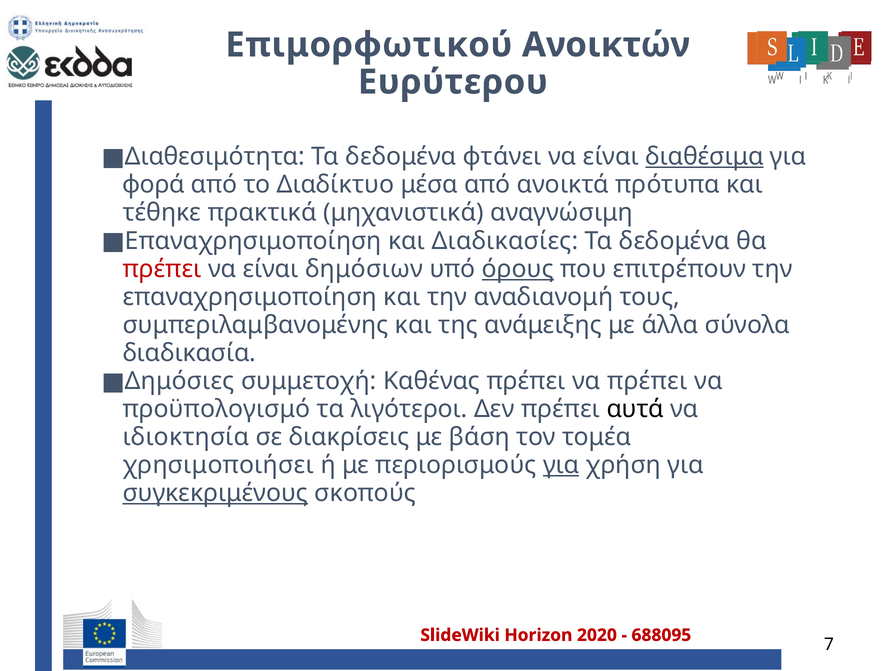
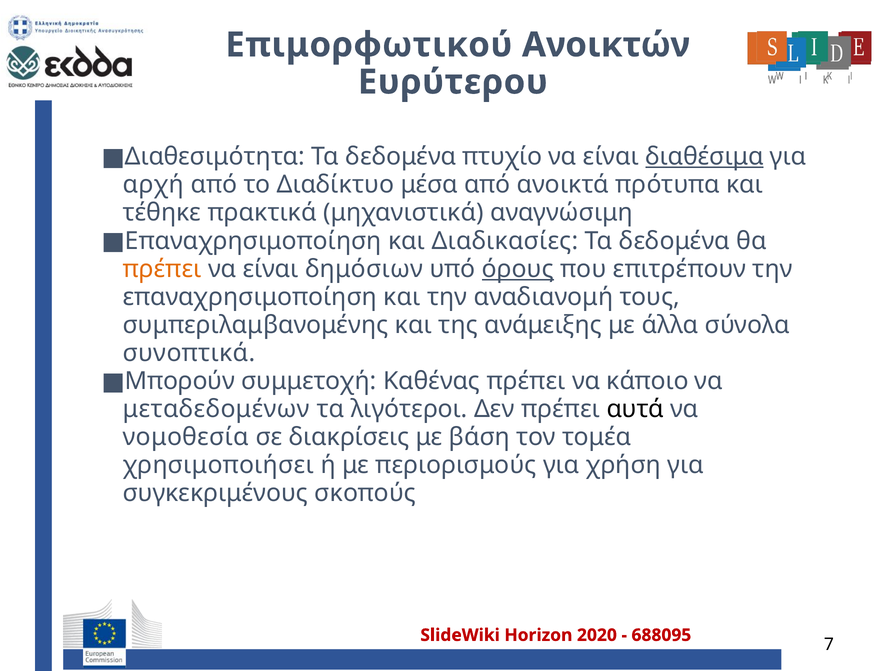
φτάνει: φτάνει -> πτυχίο (502, 157)
φορά: φορά -> αρχή (153, 185)
πρέπει colour: red -> orange (162, 269)
διαδικασία: διαδικασία -> συνοπτικά (189, 353)
Δημόσιες: Δημόσιες -> Μπορούν (180, 381)
να πρέπει: πρέπει -> κάποιο (648, 381)
προϋπολογισμό: προϋπολογισμό -> μεταδεδομένων (216, 409)
ιδιοκτησία: ιδιοκτησία -> νομοθεσία (186, 437)
για underline: present -> none (561, 465)
συγκεκριμένους underline: present -> none (215, 493)
